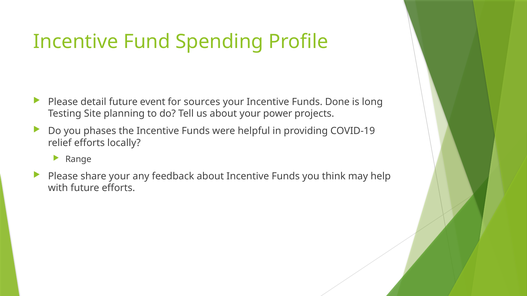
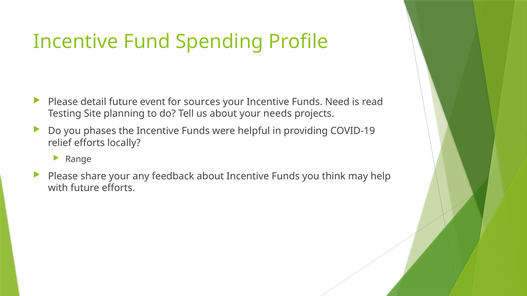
Done: Done -> Need (337, 102)
long: long -> read (372, 102)
power: power -> needs (278, 114)
